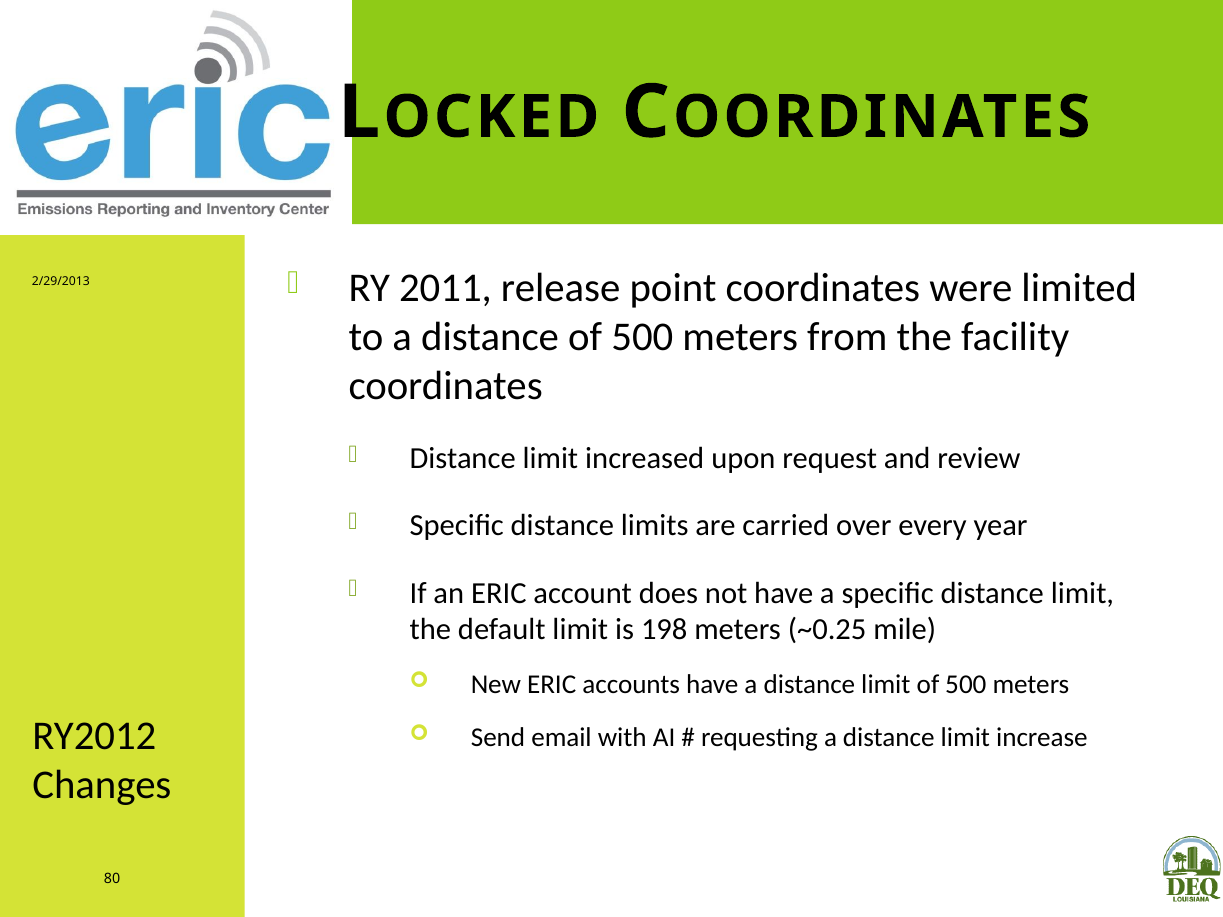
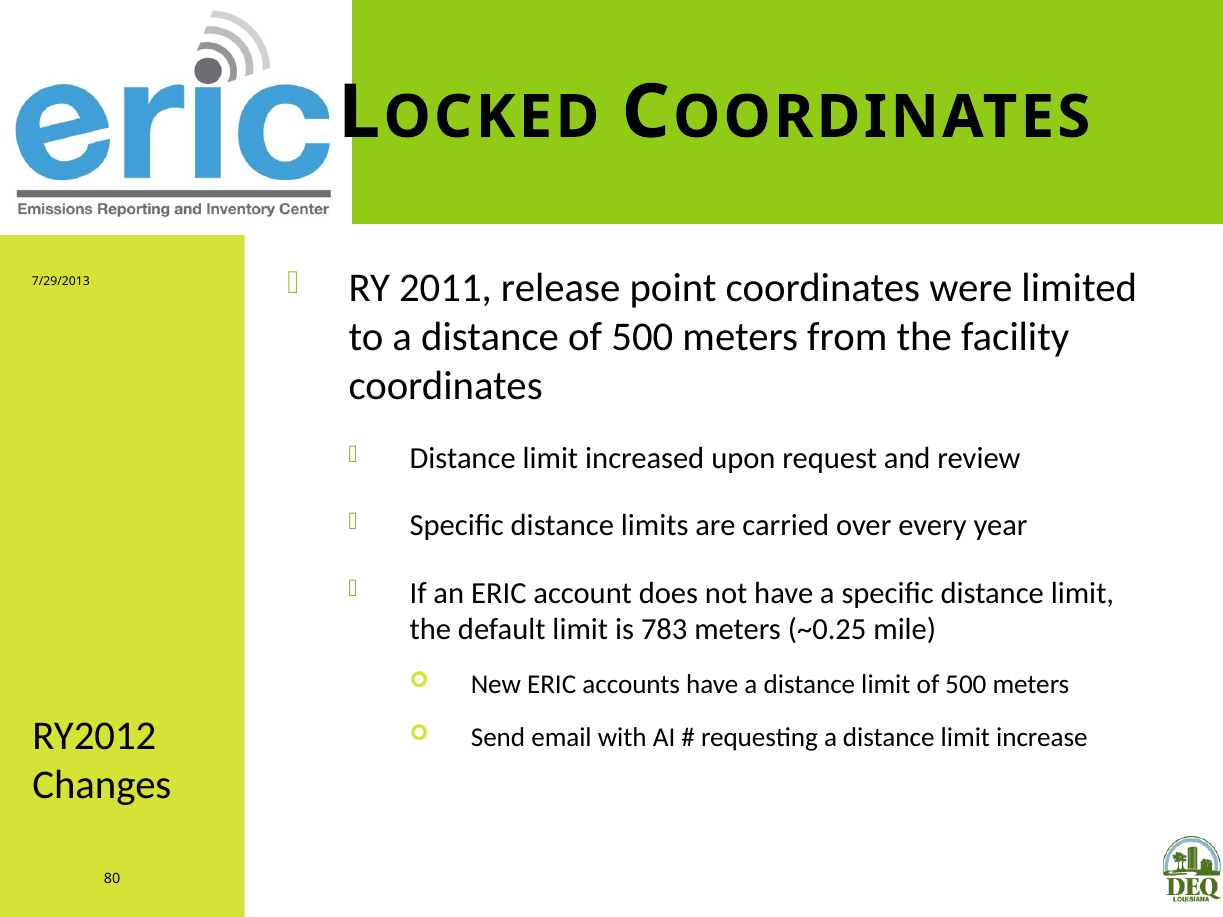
2/29/2013: 2/29/2013 -> 7/29/2013 (61, 281)
198: 198 -> 783 (664, 630)
